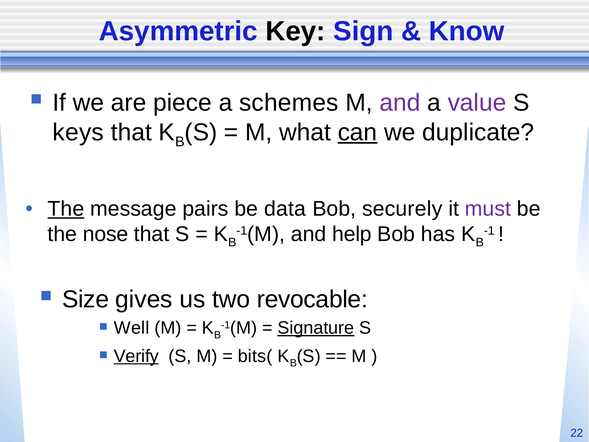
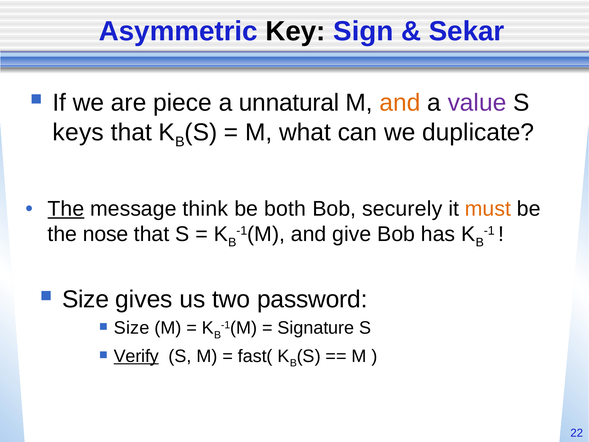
Know: Know -> Sekar (467, 31)
schemes: schemes -> unnatural (289, 103)
and colour: purple -> orange (400, 103)
can underline: present -> none (358, 132)
pairs: pairs -> think (205, 209)
data: data -> both (285, 209)
must colour: purple -> orange (488, 209)
help: help -> give (352, 234)
revocable: revocable -> password (312, 299)
Well: Well -> Size (132, 328)
Signature underline: present -> none (316, 328)
bits(: bits( -> fast( (255, 356)
